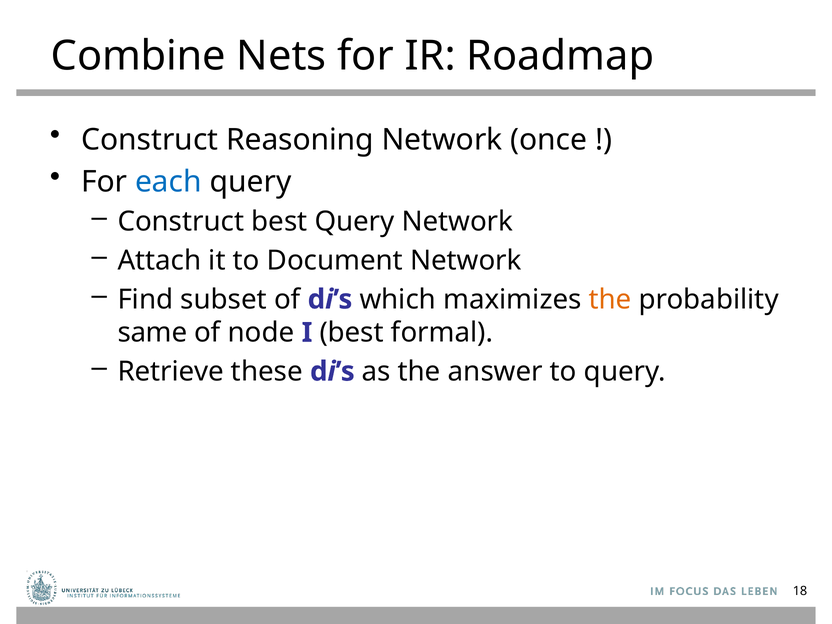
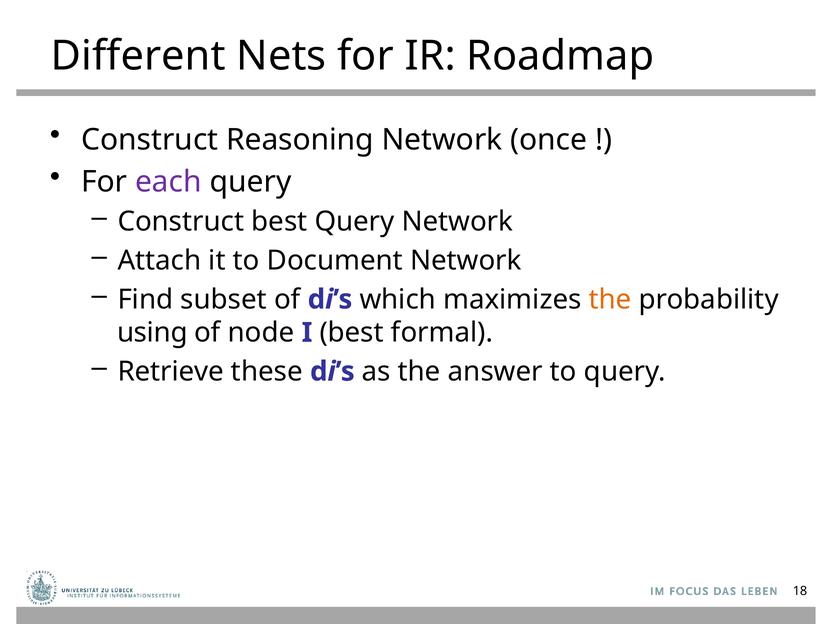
Combine: Combine -> Different (138, 56)
each colour: blue -> purple (168, 182)
same: same -> using (152, 333)
